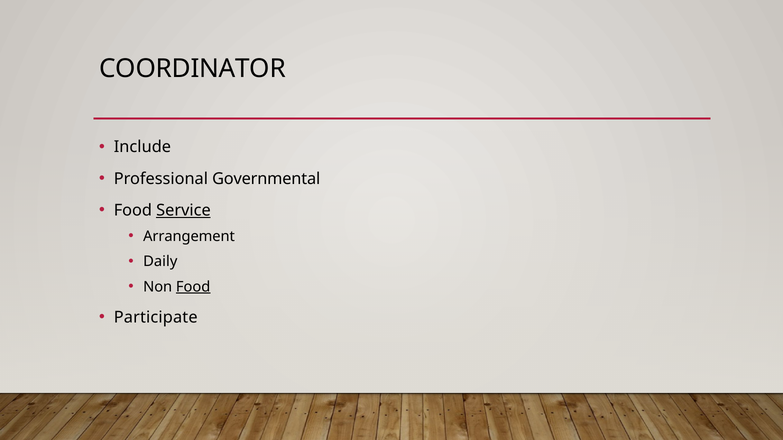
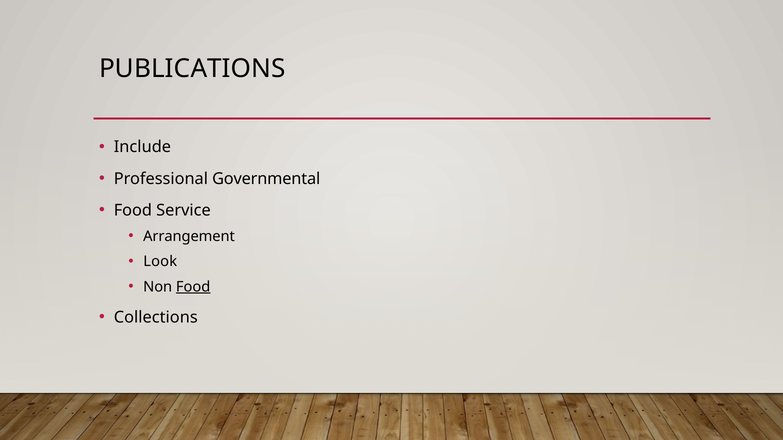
COORDINATOR: COORDINATOR -> PUBLICATIONS (192, 69)
Service underline: present -> none (183, 211)
Daily: Daily -> Look (160, 262)
Participate: Participate -> Collections (156, 318)
